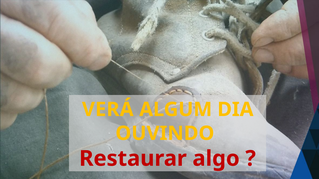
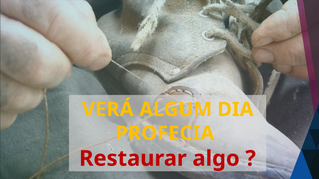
OUVINDO: OUVINDO -> PROFECIA (165, 134)
